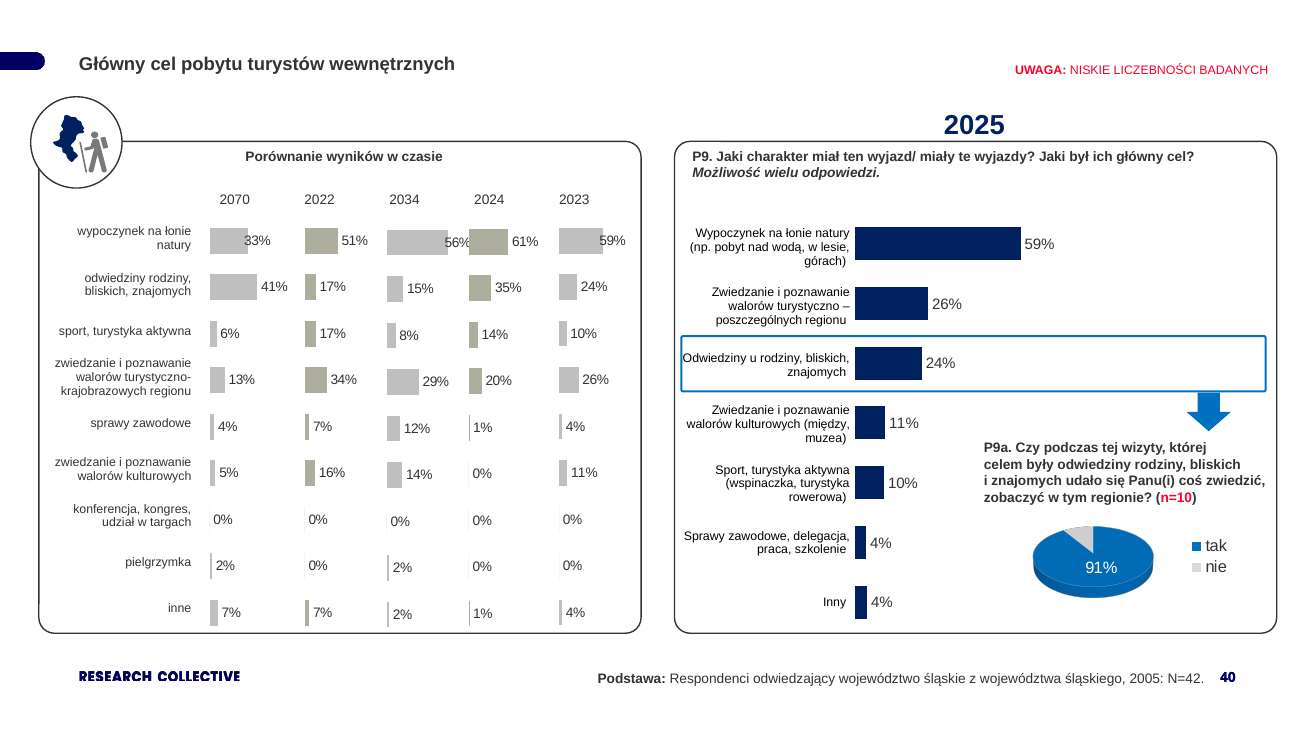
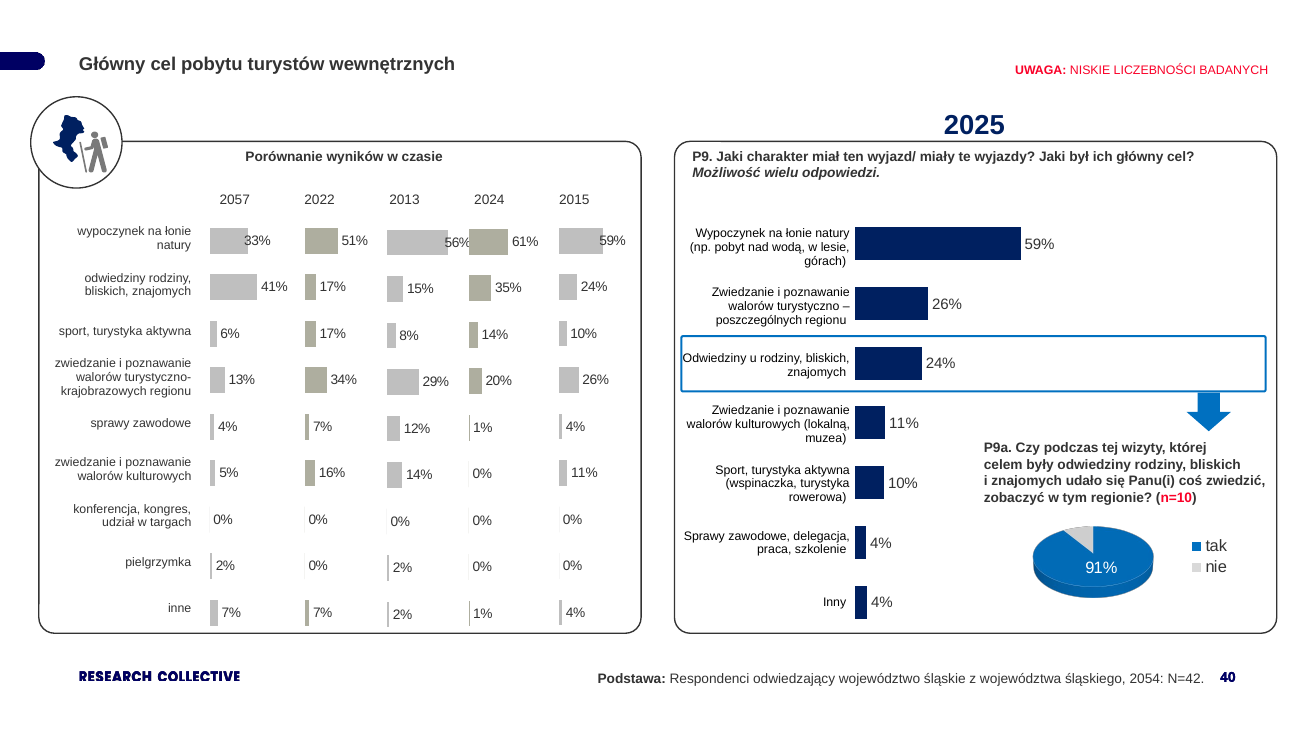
2070: 2070 -> 2057 (235, 200)
2034: 2034 -> 2013 (405, 200)
2023: 2023 -> 2015 (574, 200)
między: między -> lokalną (827, 425)
2005: 2005 -> 2054 (1147, 679)
